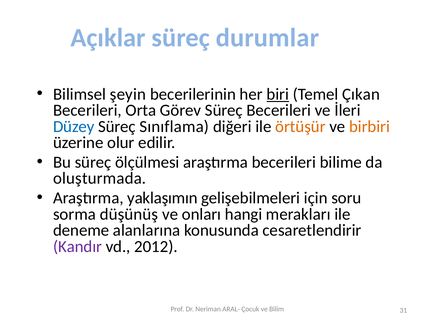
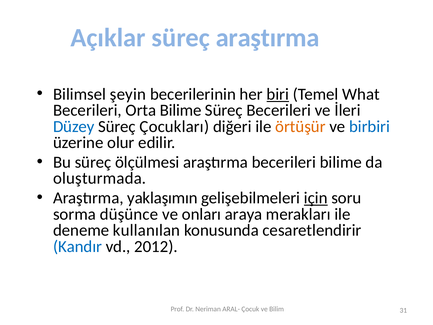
süreç durumlar: durumlar -> araştırma (268, 38)
Çıkan: Çıkan -> What (361, 94)
Orta Görev: Görev -> Bilime (181, 110)
Sınıflama: Sınıflama -> Çocukları (174, 126)
birbiri colour: orange -> blue (370, 126)
için underline: none -> present (316, 198)
düşünüş: düşünüş -> düşünce (129, 214)
hangi: hangi -> araya (244, 214)
alanlarına: alanlarına -> kullanılan (147, 230)
Kandır colour: purple -> blue (78, 246)
